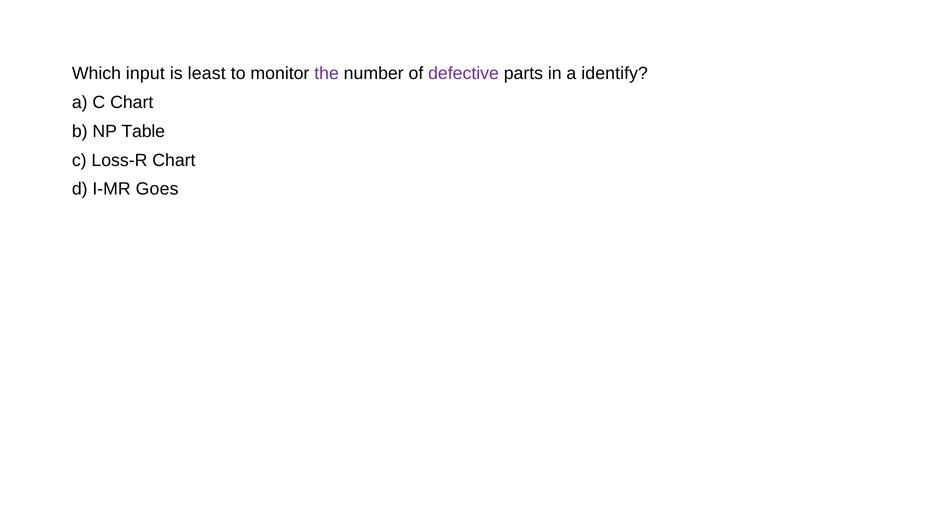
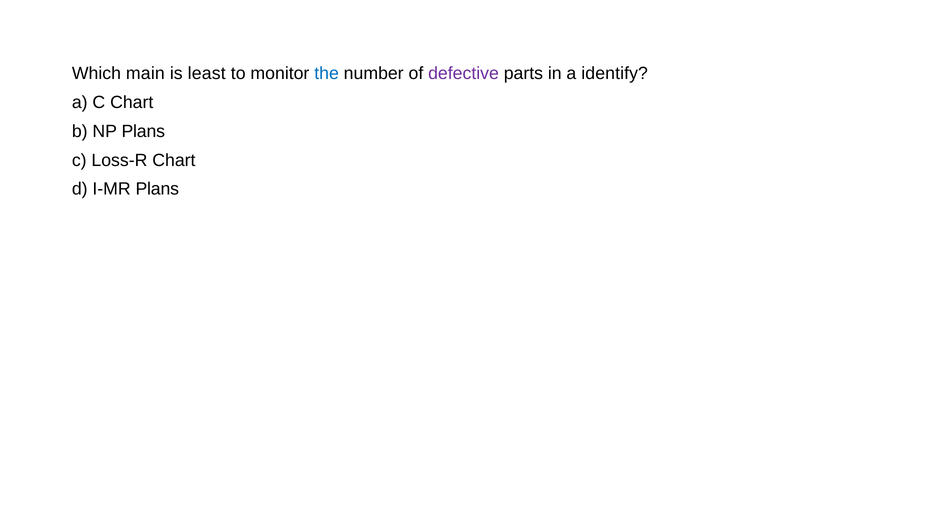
input: input -> main (145, 74)
the colour: purple -> blue (327, 74)
NP Table: Table -> Plans (143, 131)
I-MR Goes: Goes -> Plans (157, 189)
